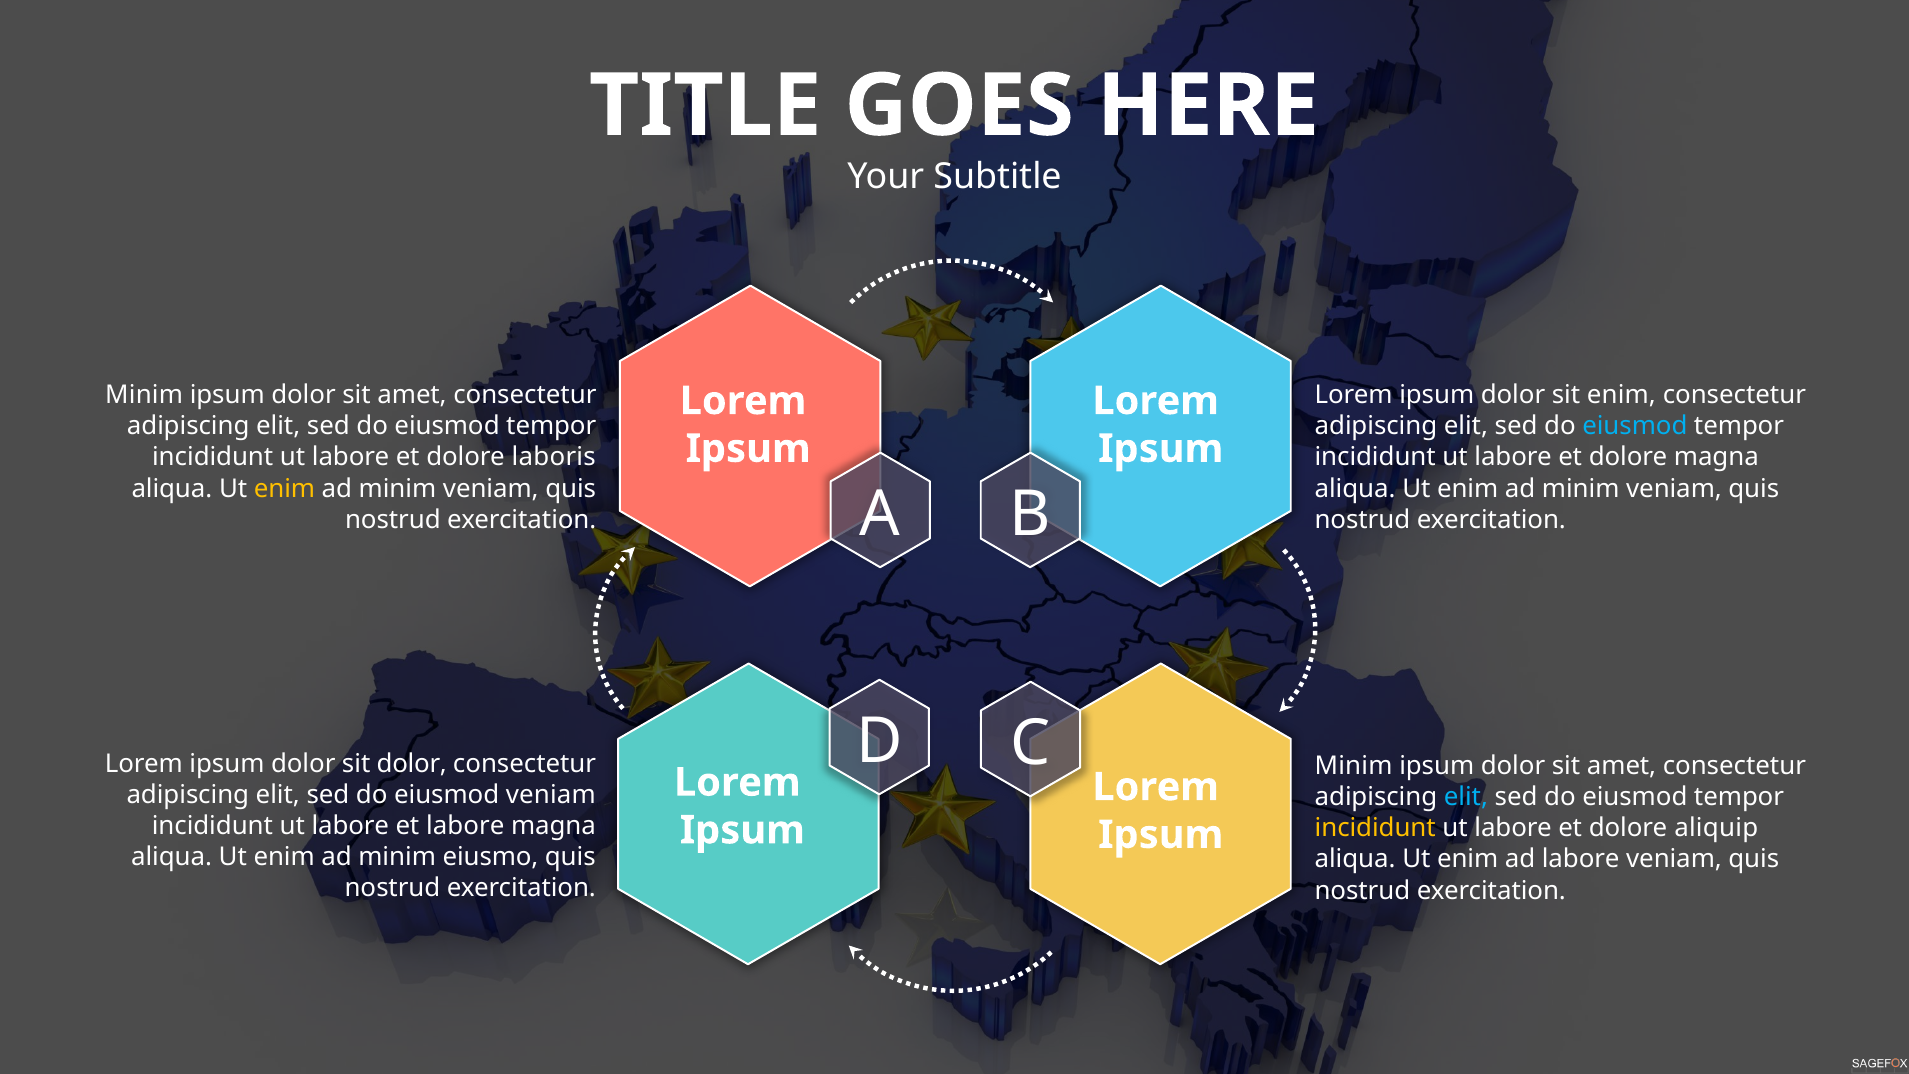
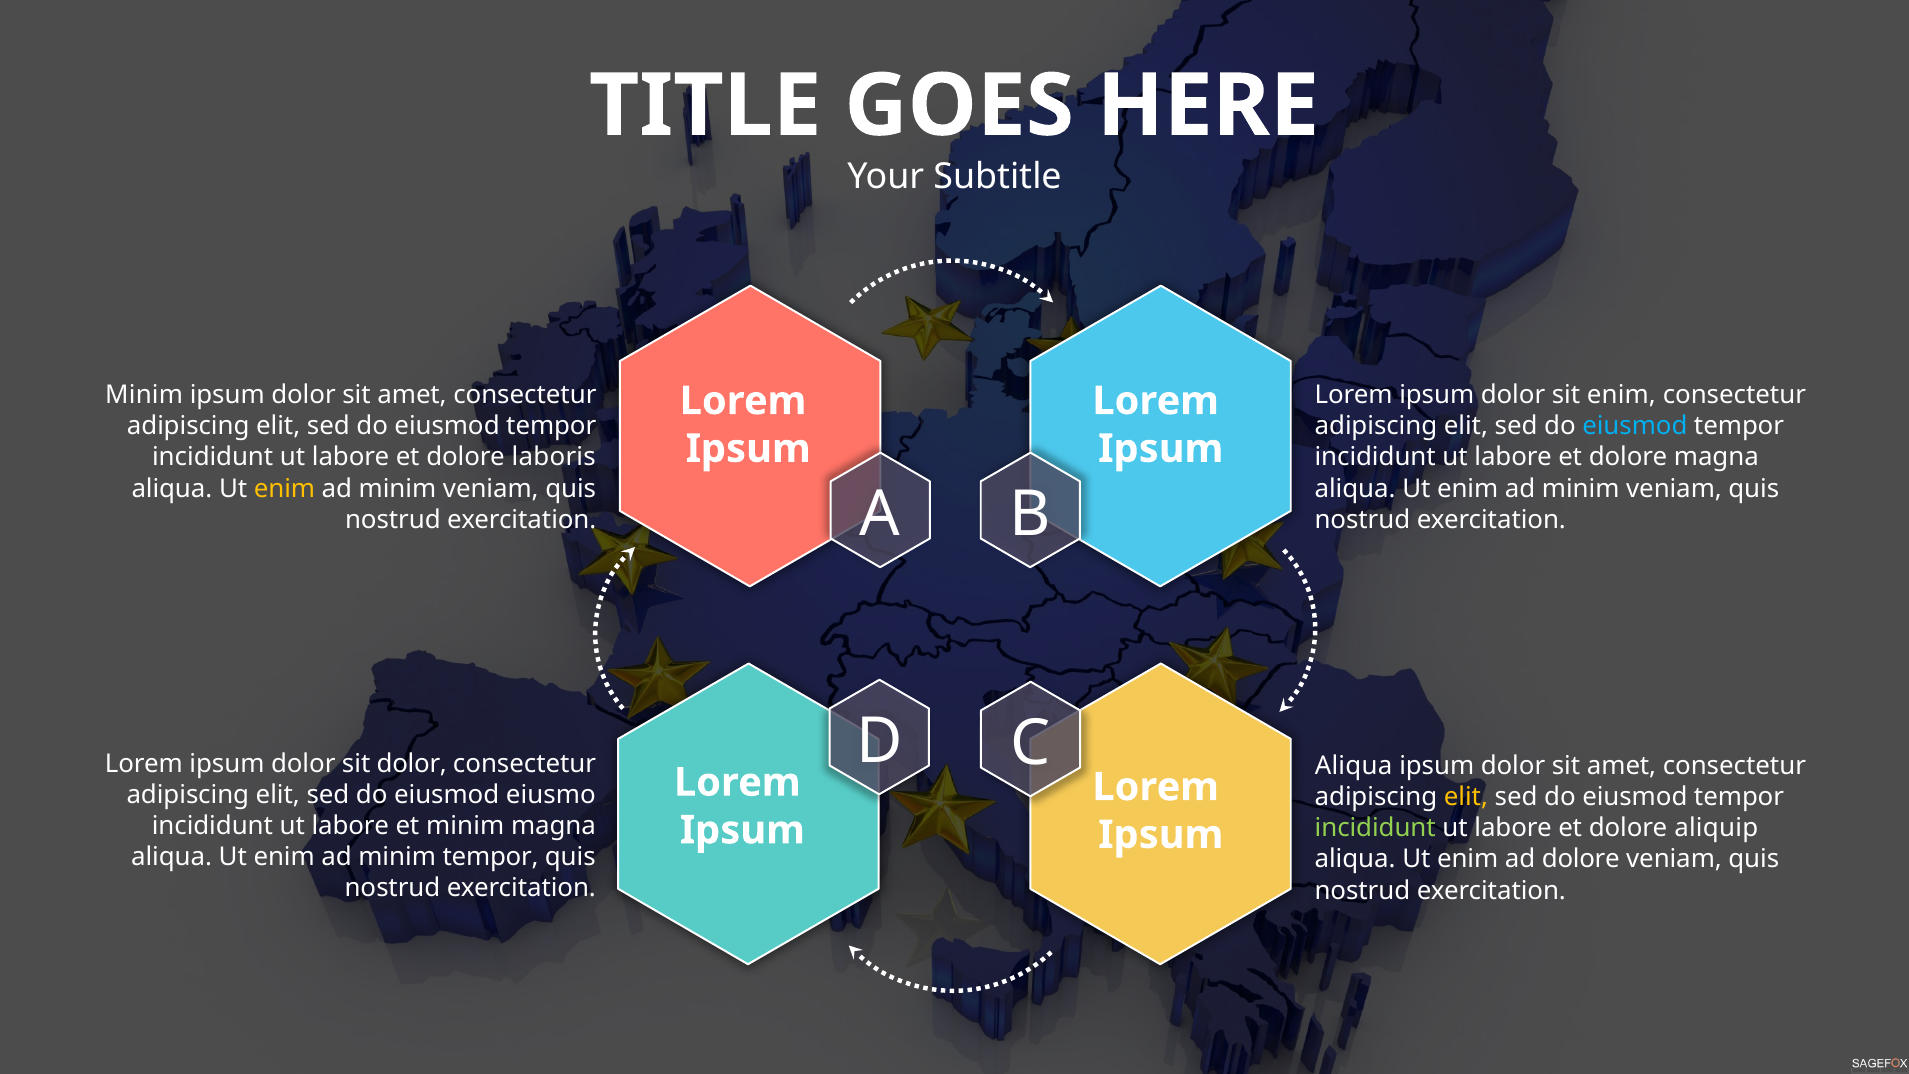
Minim: Minim -> Aliqua (1354, 766)
eiusmod veniam: veniam -> eiusmo (551, 795)
elit colour: light blue -> yellow (1466, 797)
et labore: labore -> minim (465, 826)
incididunt colour: yellow -> light green (1375, 828)
minim eiusmo: eiusmo -> tempor (491, 857)
ad labore: labore -> dolore (1581, 859)
